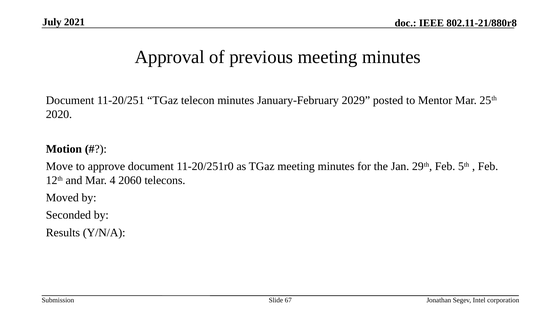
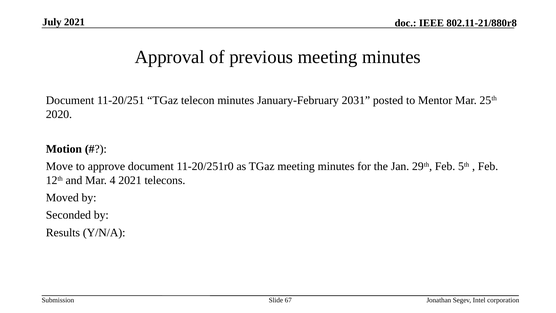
2029: 2029 -> 2031 (356, 100)
4 2060: 2060 -> 2021 (130, 180)
